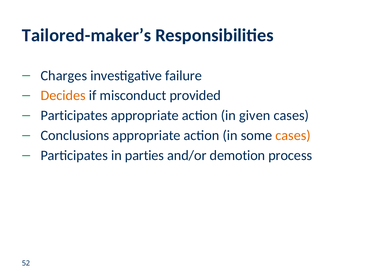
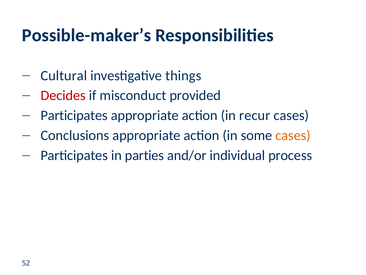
Tailored-maker’s: Tailored-maker’s -> Possible-maker’s (87, 35)
Charges: Charges -> Cultural (64, 75)
failure: failure -> things (183, 75)
Decides colour: orange -> red (63, 95)
given: given -> recur (255, 115)
demotion: demotion -> individual (237, 155)
